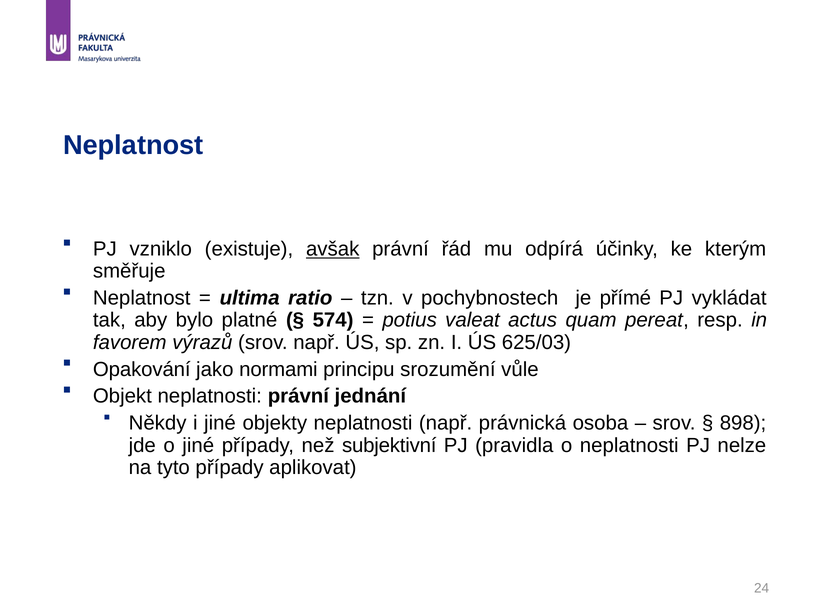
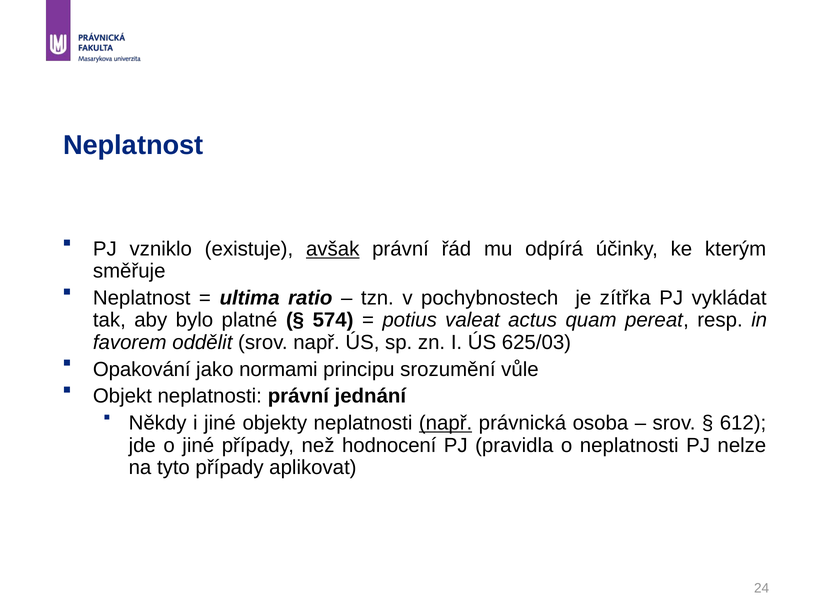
přímé: přímé -> zítřka (625, 298)
výrazů: výrazů -> oddělit (202, 342)
např underline: none -> present (446, 423)
898: 898 -> 612 (743, 423)
subjektivní: subjektivní -> hodnocení (389, 445)
